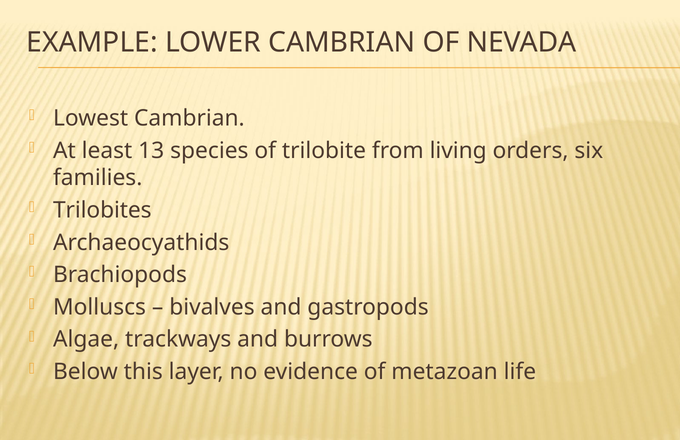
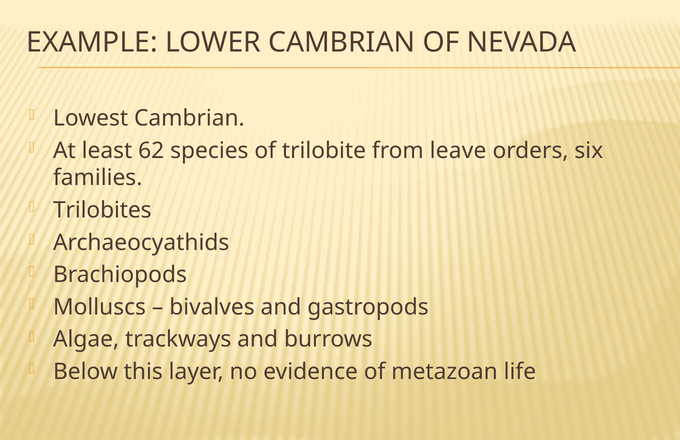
13: 13 -> 62 (151, 151)
living: living -> leave (458, 151)
